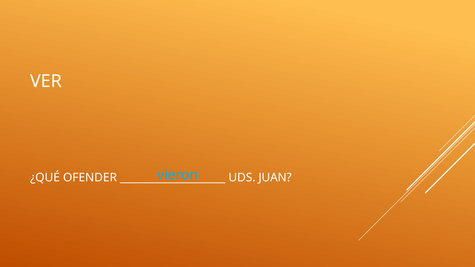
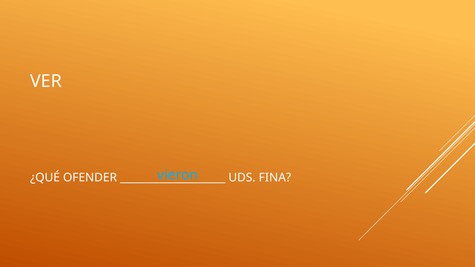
JUAN: JUAN -> FINA (275, 178)
